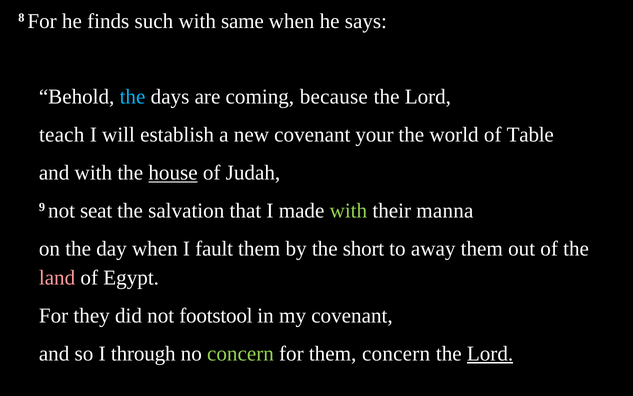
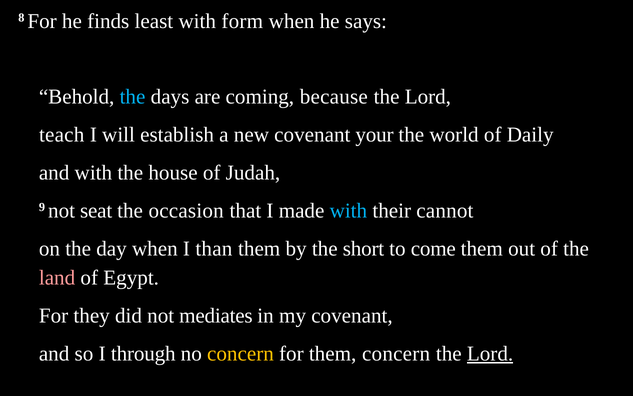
such: such -> least (154, 21)
same: same -> form (242, 21)
Table: Table -> Daily (530, 135)
house underline: present -> none (173, 173)
salvation: salvation -> occasion (186, 211)
with colour: light green -> light blue (348, 211)
manna: manna -> cannot (445, 211)
fault: fault -> than (214, 248)
away: away -> come (433, 248)
footstool: footstool -> mediates (216, 315)
concern colour: light green -> yellow (240, 353)
